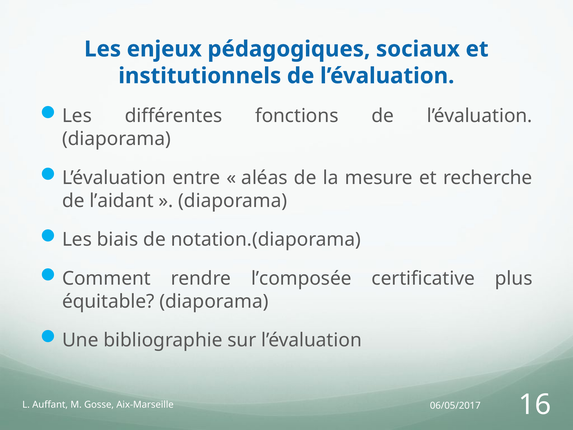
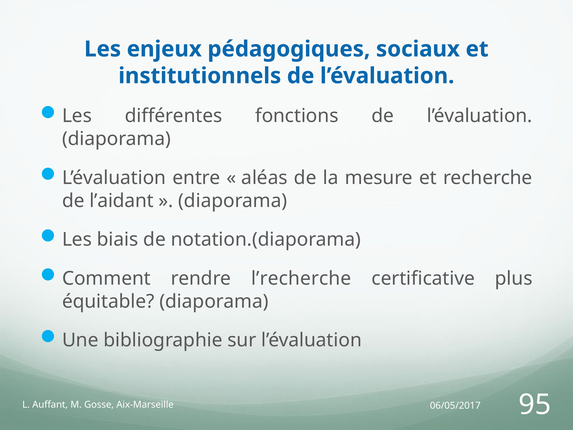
l’composée: l’composée -> l’recherche (301, 278)
16: 16 -> 95 (535, 404)
